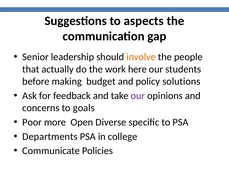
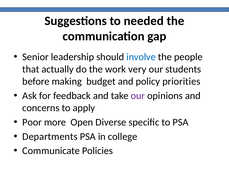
aspects: aspects -> needed (144, 21)
involve colour: orange -> blue (141, 57)
here: here -> very (137, 69)
solutions: solutions -> priorities (181, 81)
goals: goals -> apply (84, 108)
